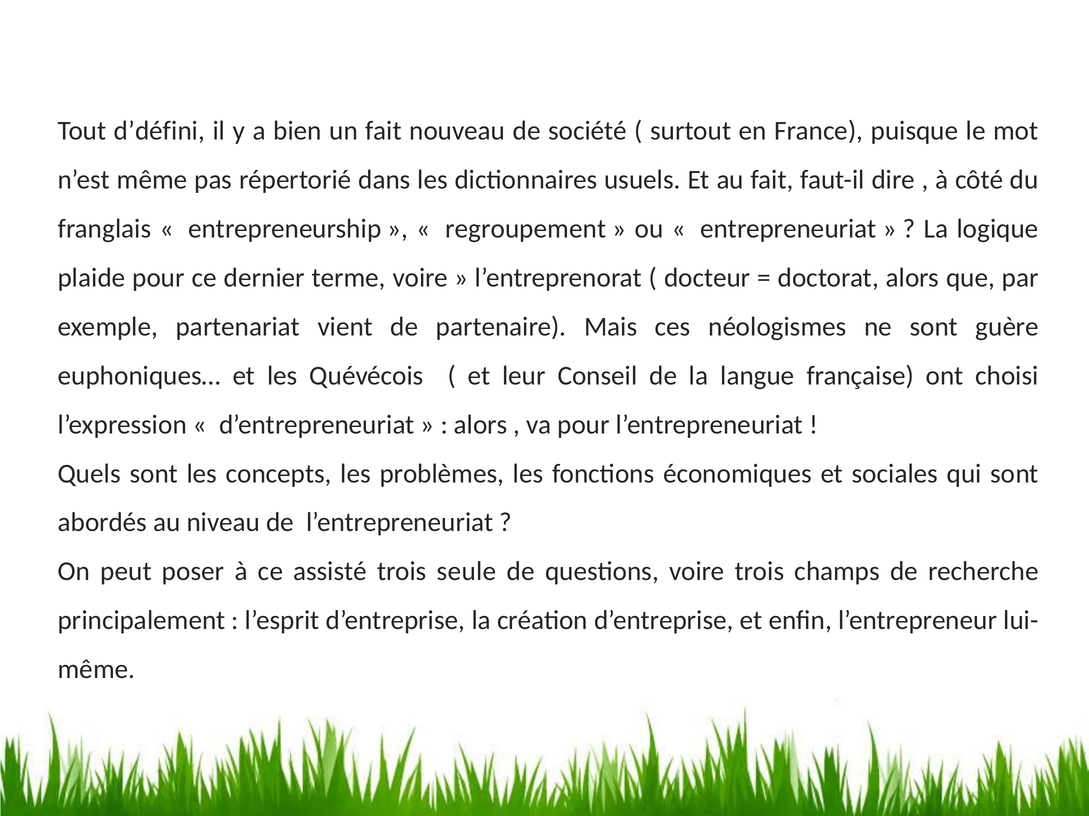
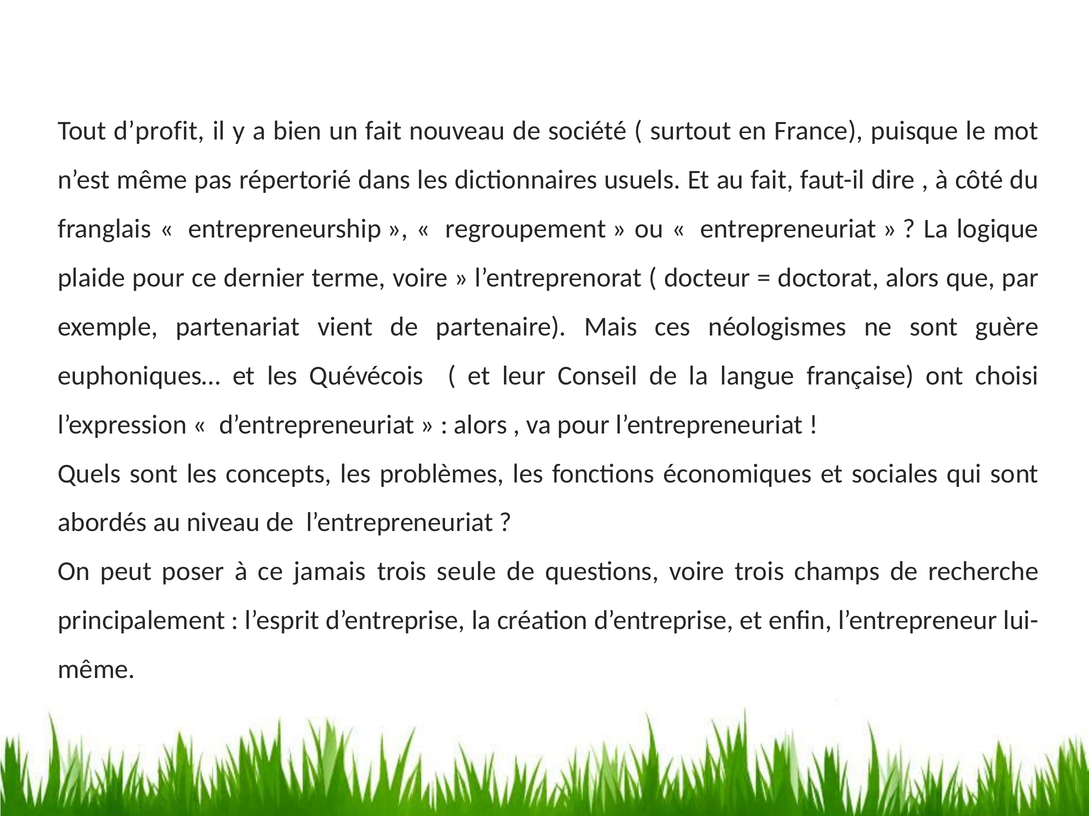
d’défini: d’défini -> d’profit (159, 131)
assisté: assisté -> jamais (330, 572)
